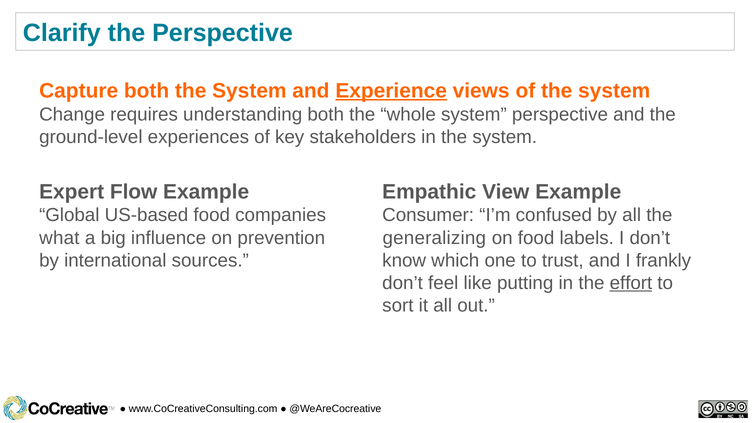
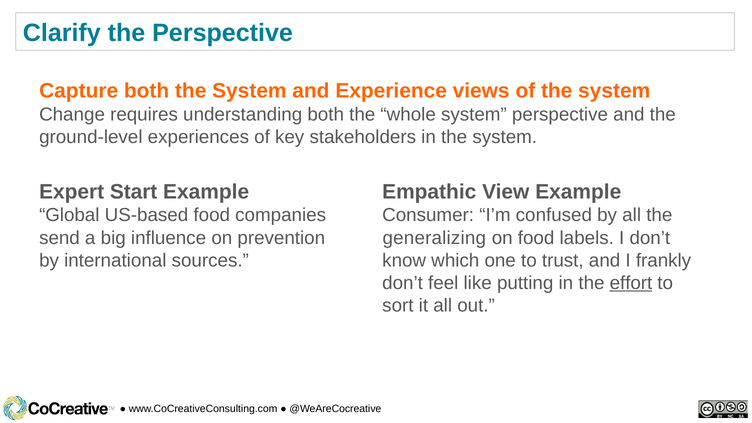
Experience underline: present -> none (391, 91)
Flow: Flow -> Start (134, 192)
what: what -> send (59, 238)
